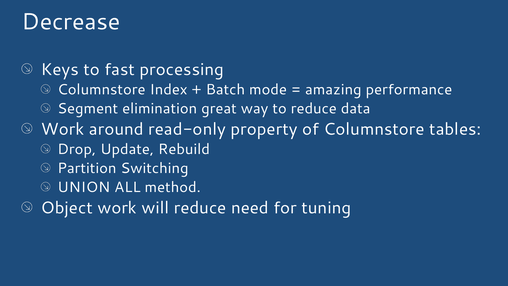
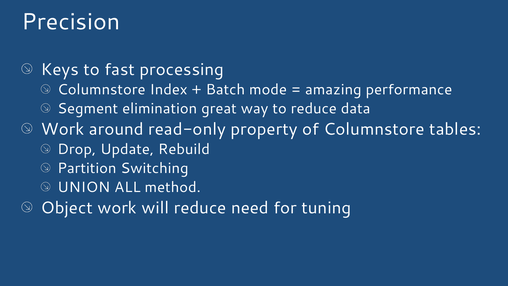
Decrease: Decrease -> Precision (71, 22)
